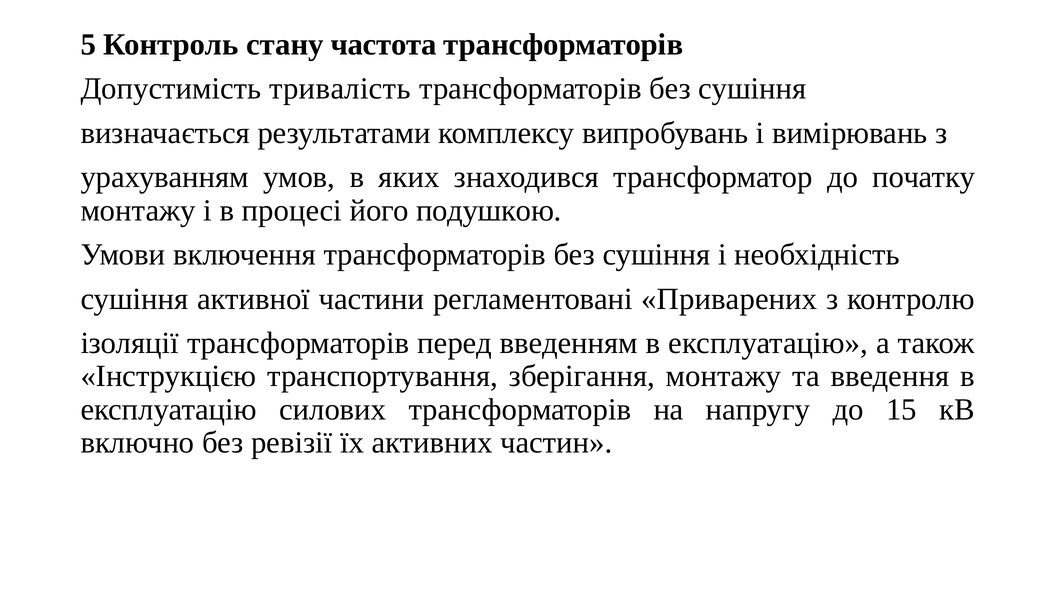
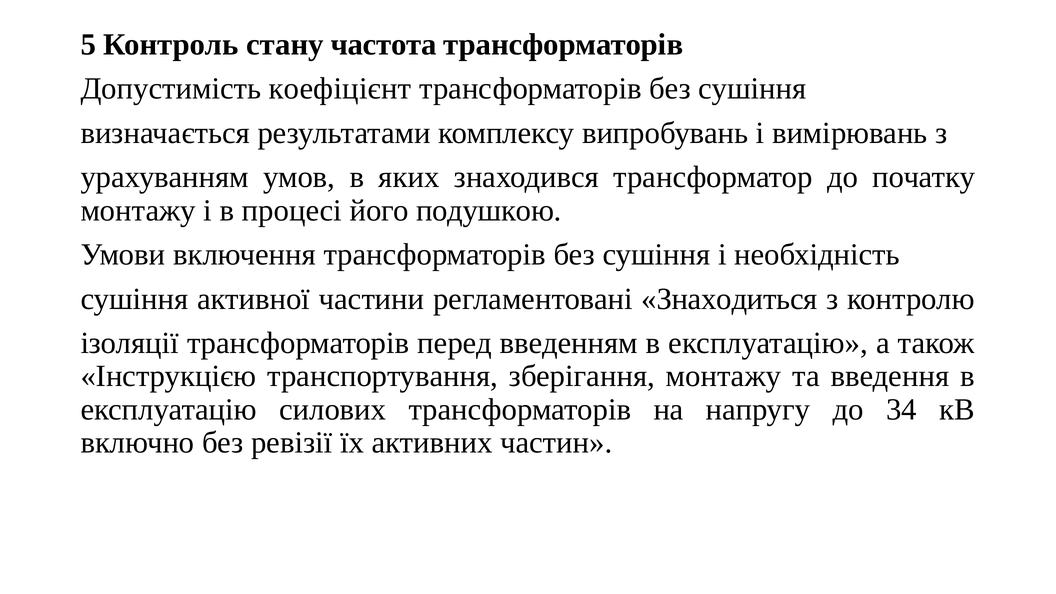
тривалість: тривалість -> коефіцієнт (340, 89)
Приварених: Приварених -> Знаходиться (730, 299)
15: 15 -> 34 (901, 409)
